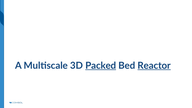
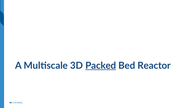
Reactor underline: present -> none (154, 66)
